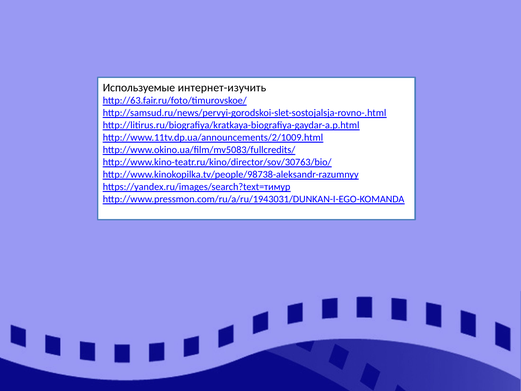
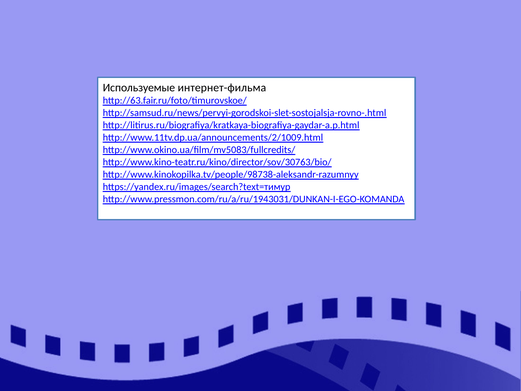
интернет-изучить: интернет-изучить -> интернет-фильма (222, 88)
